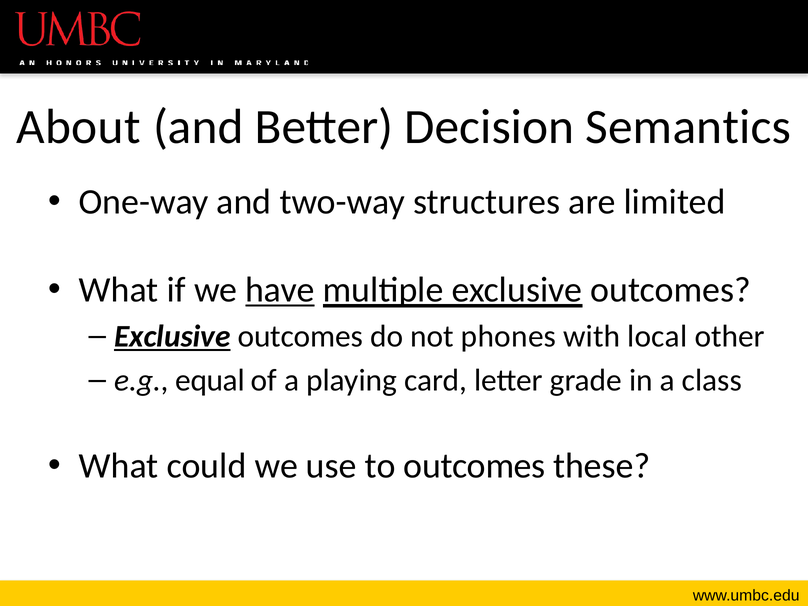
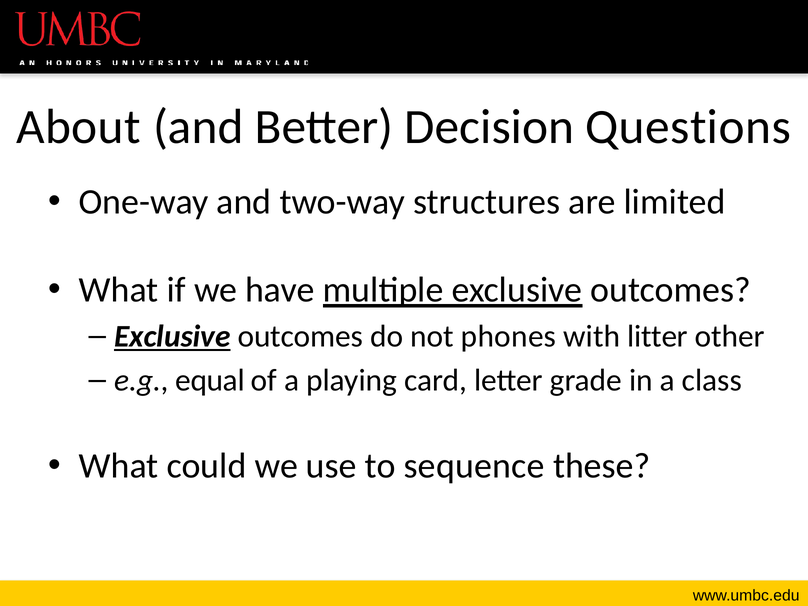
Semantics: Semantics -> Questions (688, 127)
have underline: present -> none (280, 290)
local: local -> litter (657, 336)
to outcomes: outcomes -> sequence (474, 466)
